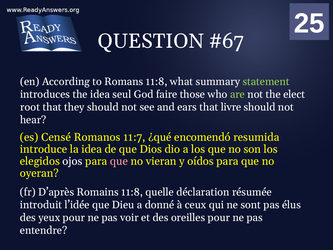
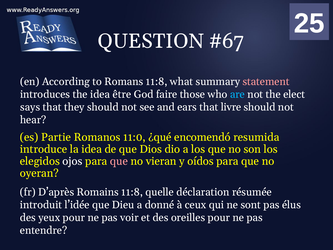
statement colour: light green -> pink (266, 81)
seul: seul -> être (122, 94)
are colour: light green -> light blue (237, 94)
root: root -> says (30, 107)
Censé: Censé -> Partie (56, 137)
11:7: 11:7 -> 11:0 (134, 137)
